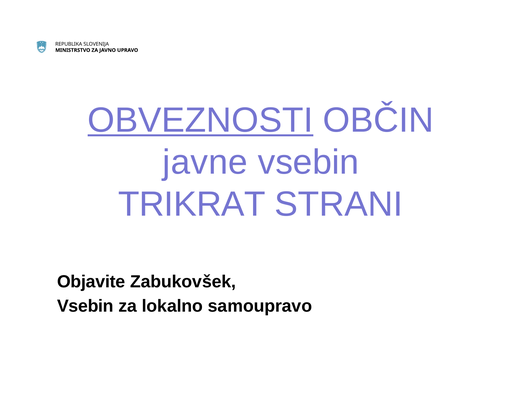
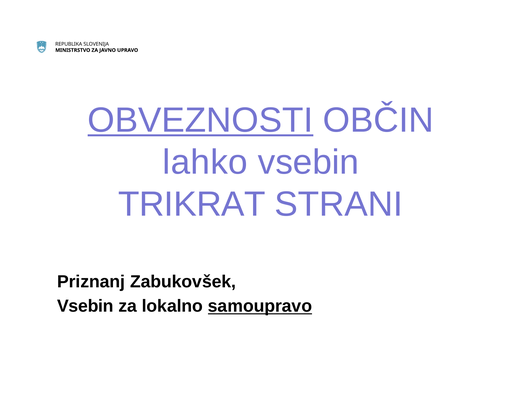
javne: javne -> lahko (205, 162)
Objavite: Objavite -> Priznanj (91, 282)
samoupravo underline: none -> present (260, 307)
